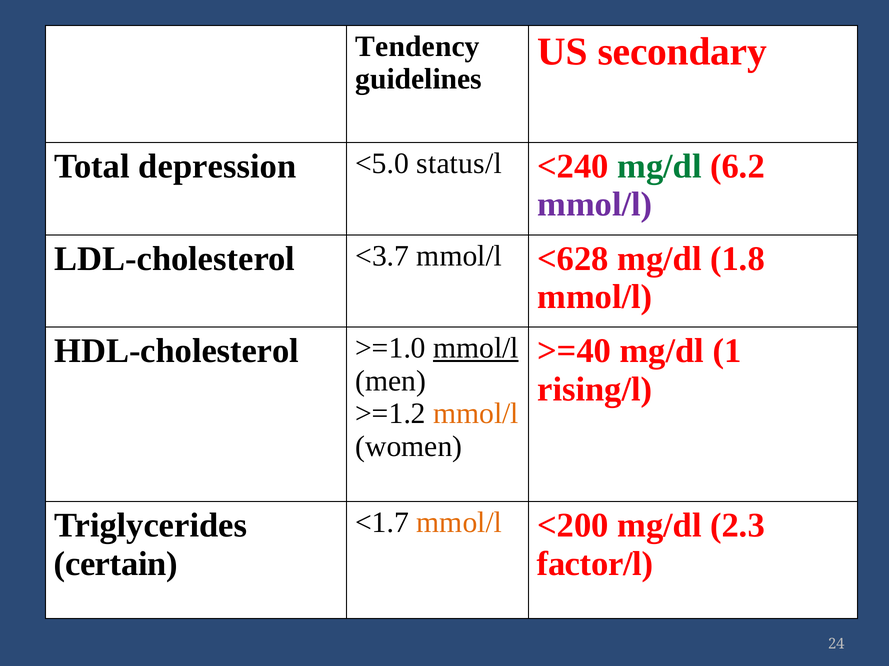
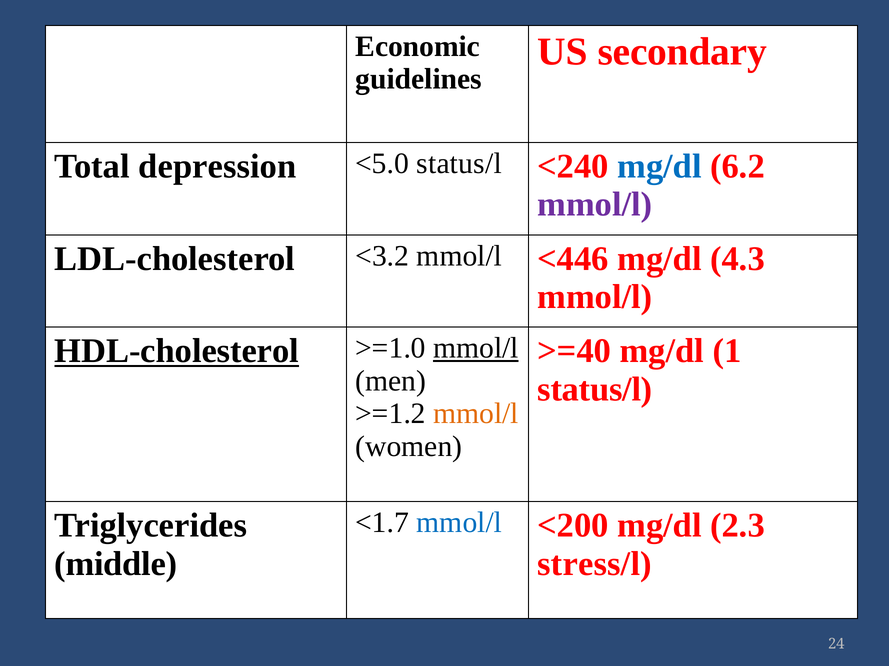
Tendency: Tendency -> Economic (418, 46)
mg/dl colour: green -> blue (659, 166)
<3.7: <3.7 -> <3.2 (382, 256)
<628: <628 -> <446 (573, 259)
1.8: 1.8 -> 4.3 (738, 259)
HDL-cholesterol underline: none -> present (177, 351)
rising/l: rising/l -> status/l (595, 390)
mmol/l colour: orange -> blue (459, 523)
certain: certain -> middle (116, 564)
factor/l: factor/l -> stress/l (595, 564)
